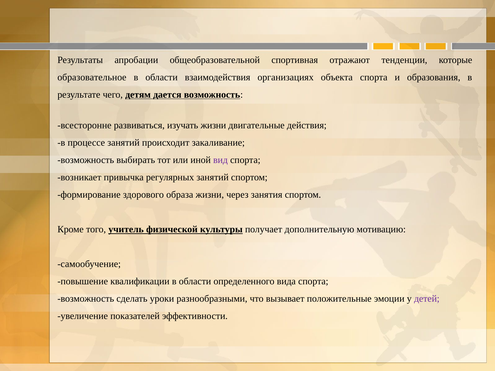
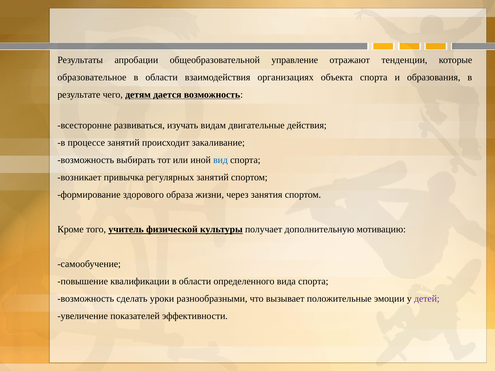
спортивная: спортивная -> управление (295, 60)
изучать жизни: жизни -> видам (213, 126)
вид colour: purple -> blue (220, 160)
